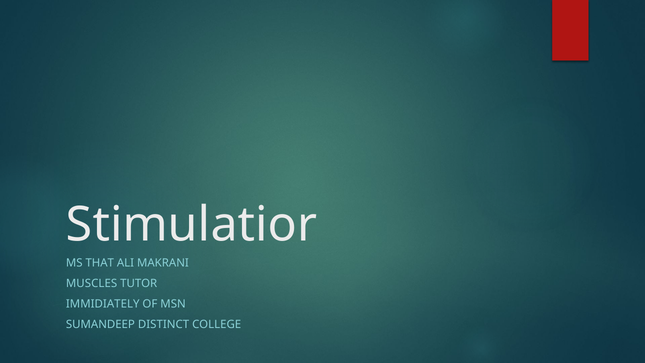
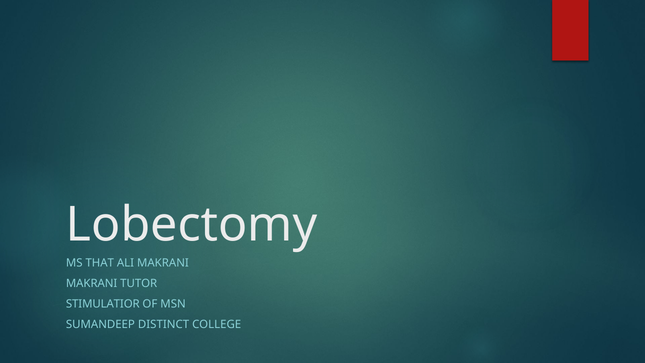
Stimulatior: Stimulatior -> Lobectomy (192, 225)
MUSCLES: MUSCLES -> MAKRANI (92, 283)
IMMIDIATELY: IMMIDIATELY -> STIMULATIOR (103, 304)
